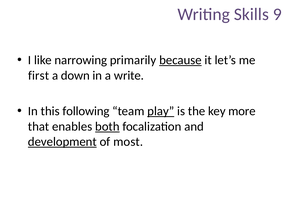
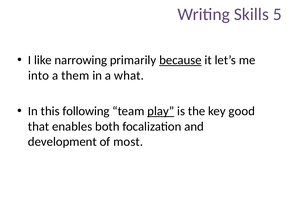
9: 9 -> 5 (277, 14)
first: first -> into (39, 76)
down: down -> them (75, 76)
write: write -> what (129, 76)
more: more -> good (242, 111)
both underline: present -> none (107, 127)
development underline: present -> none (62, 142)
